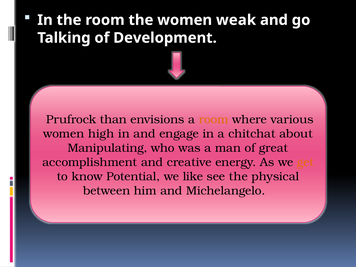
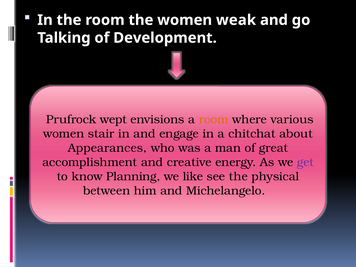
than: than -> wept (113, 120)
high: high -> stair (101, 134)
Manipulating: Manipulating -> Appearances (107, 148)
get colour: orange -> purple (305, 162)
Potential: Potential -> Planning (133, 177)
